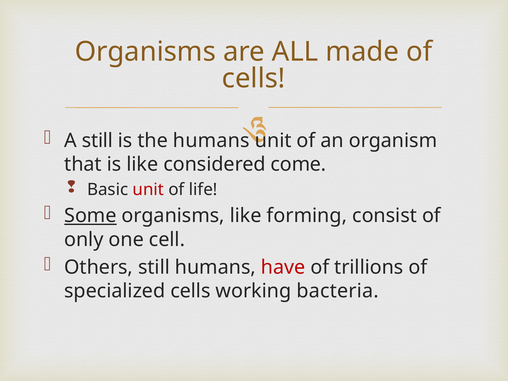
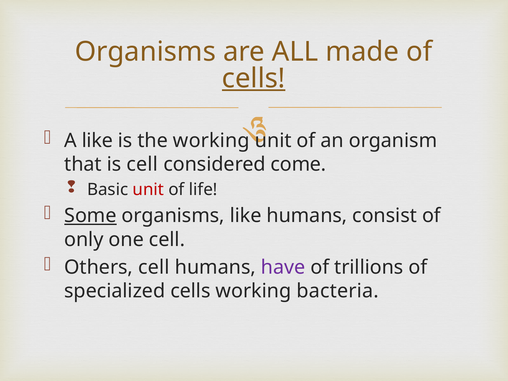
cells underline: none -> present (254, 78)
A still: still -> like (97, 141)
the humans: humans -> working (211, 141)
is like: like -> cell (142, 164)
like forming: forming -> humans (307, 216)
Others still: still -> cell (154, 267)
have colour: red -> purple (283, 267)
